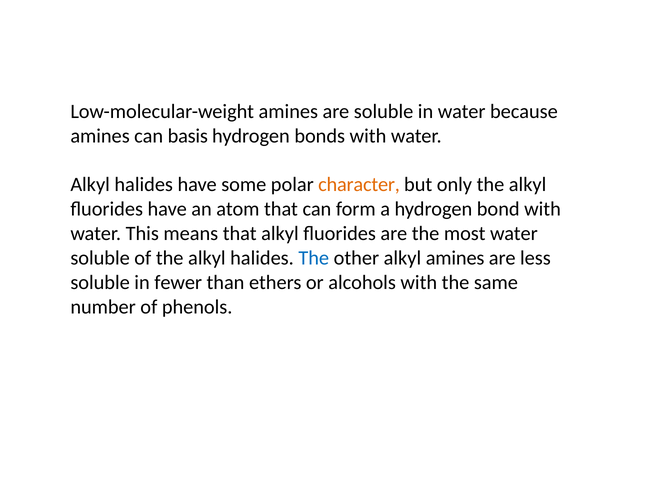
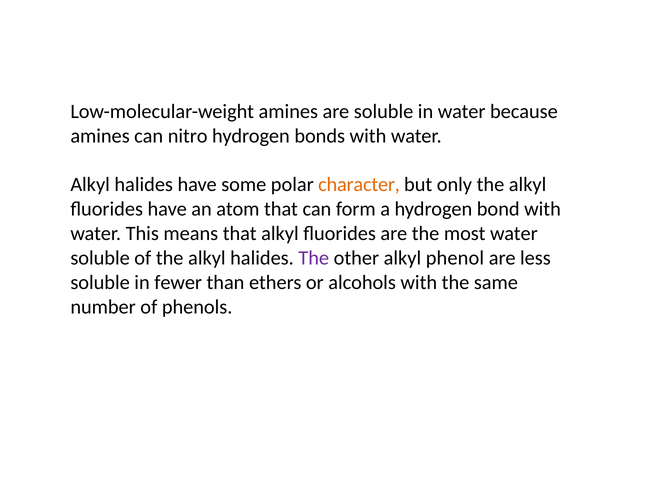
basis: basis -> nitro (188, 136)
The colour: blue -> purple (314, 258)
alkyl amines: amines -> phenol (455, 258)
